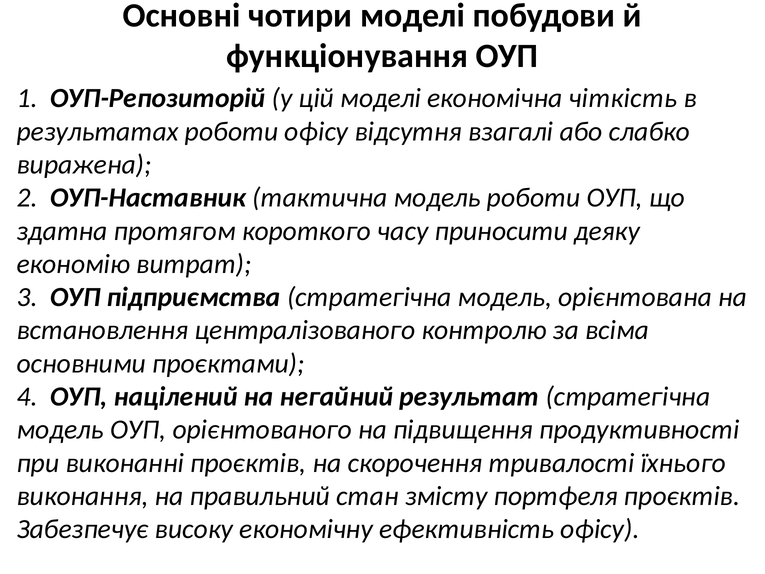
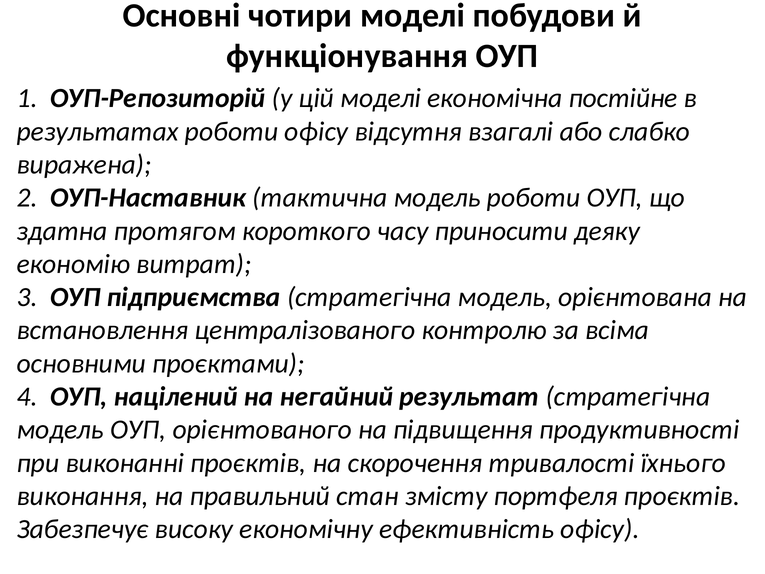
чіткість: чіткість -> постійне (623, 98)
